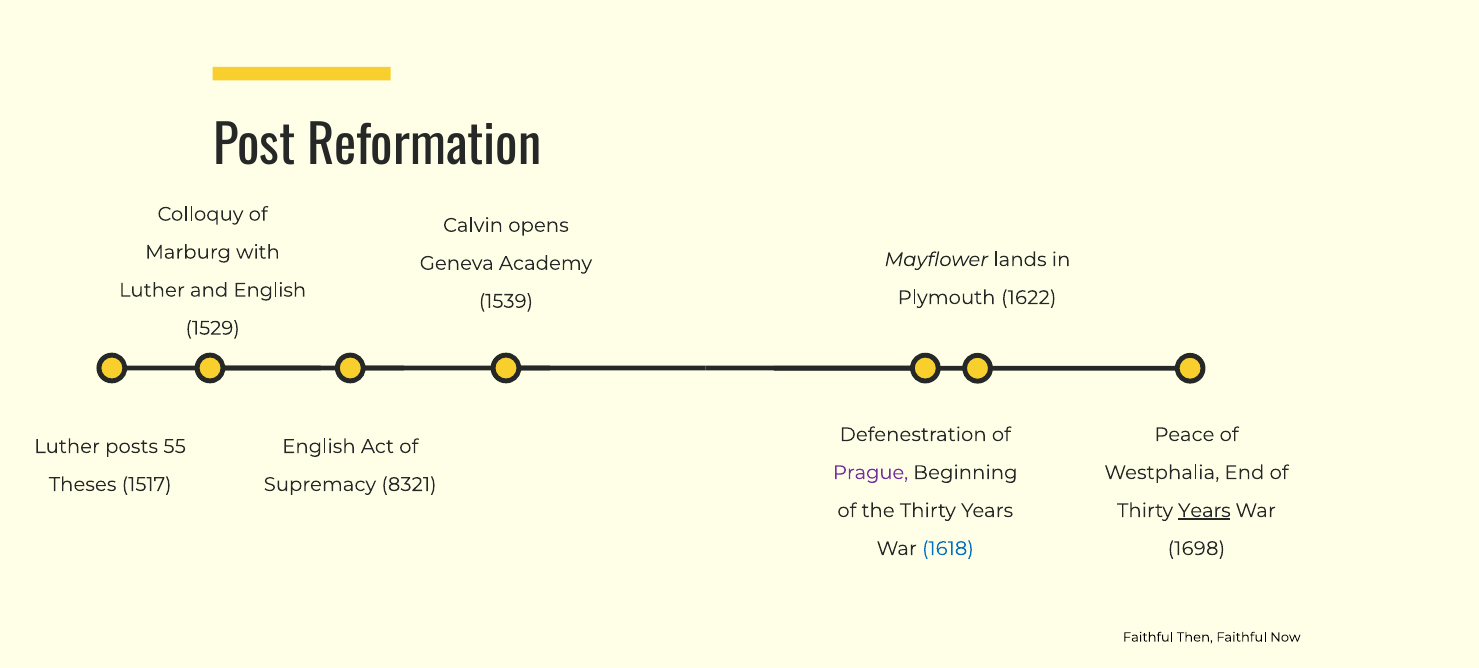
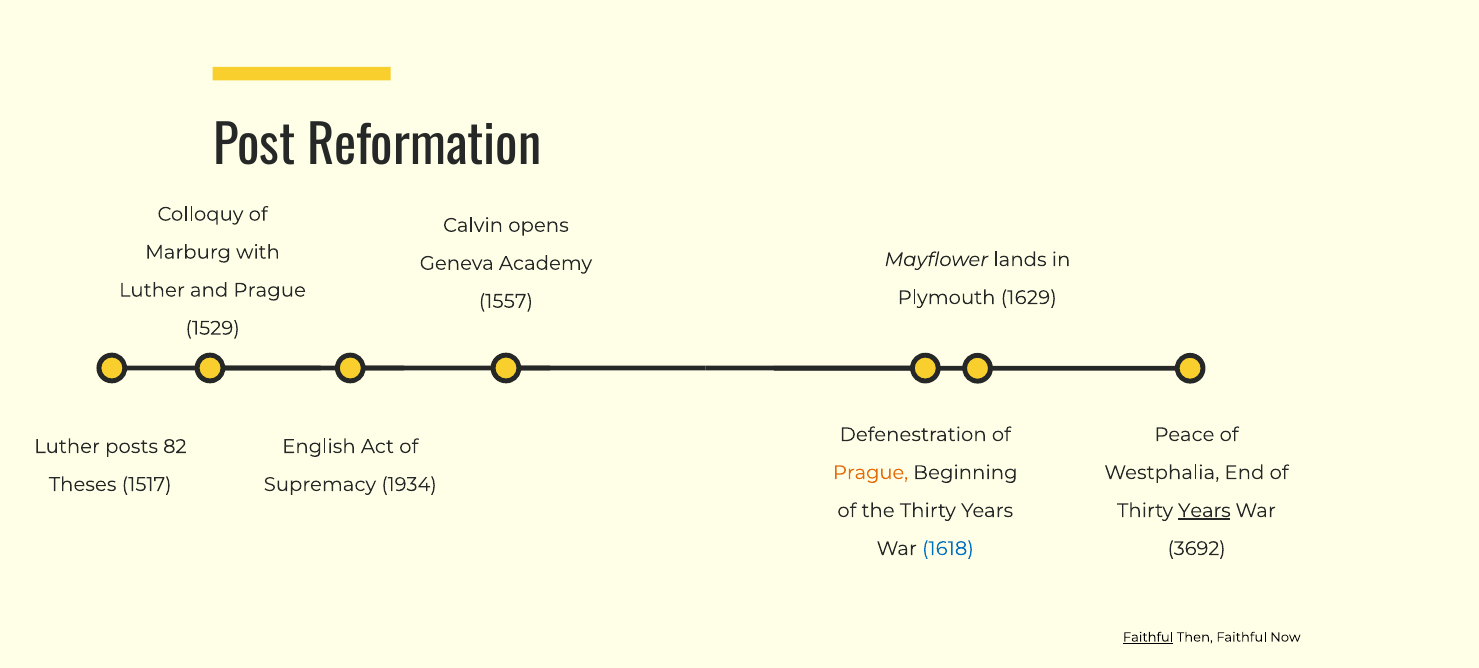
and English: English -> Prague (270, 290)
1622: 1622 -> 1629 (1029, 297)
1539: 1539 -> 1557 (506, 301)
55: 55 -> 82 (175, 446)
Prague colour: purple -> orange (871, 472)
8321: 8321 -> 1934 (409, 484)
1698: 1698 -> 3692 (1197, 548)
Faithful underline: none -> present (1148, 637)
